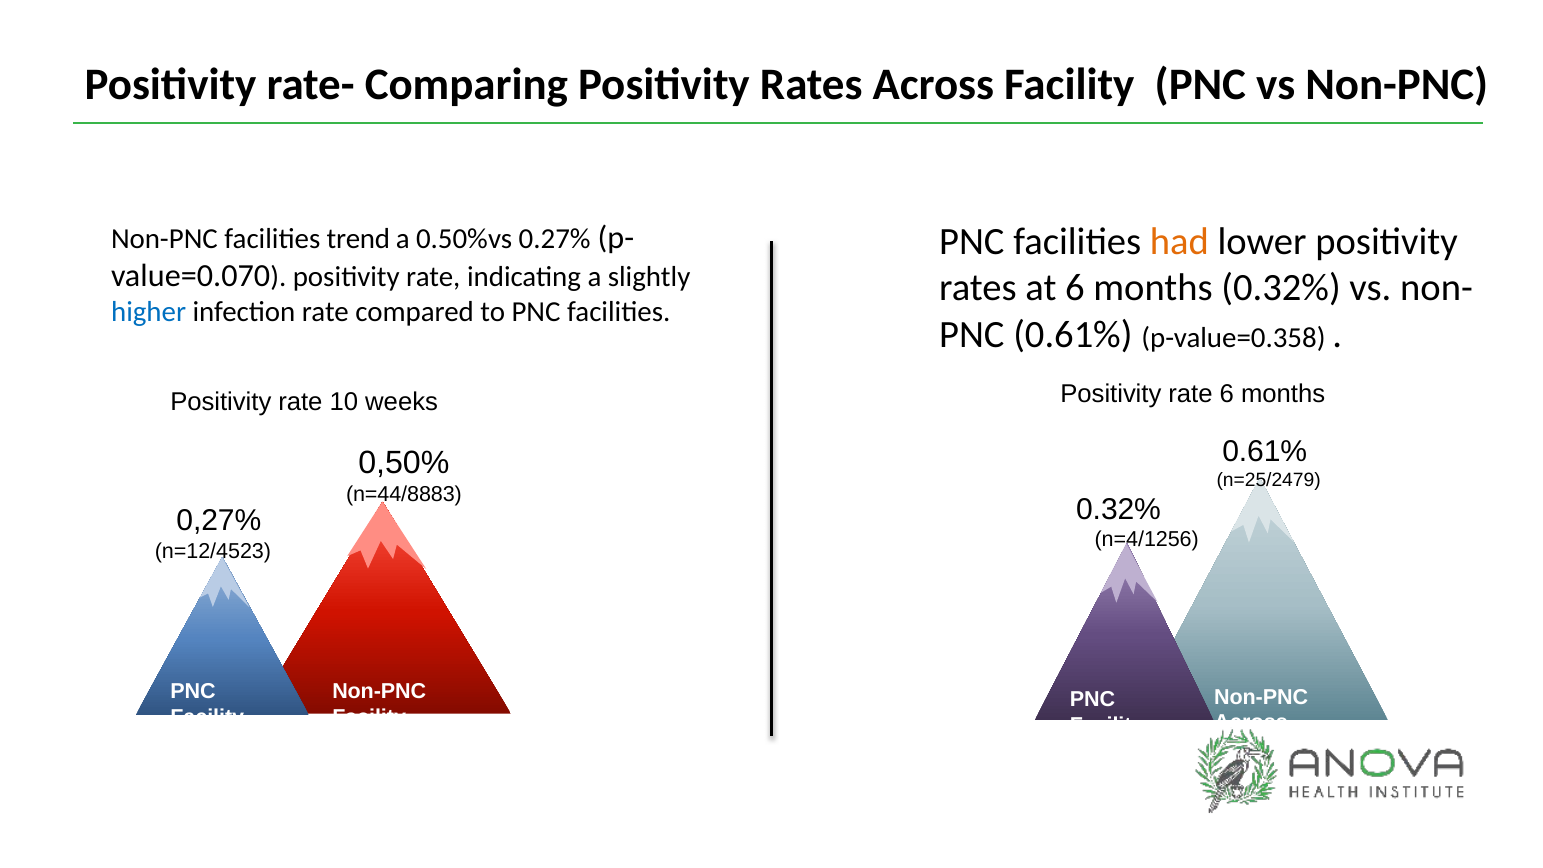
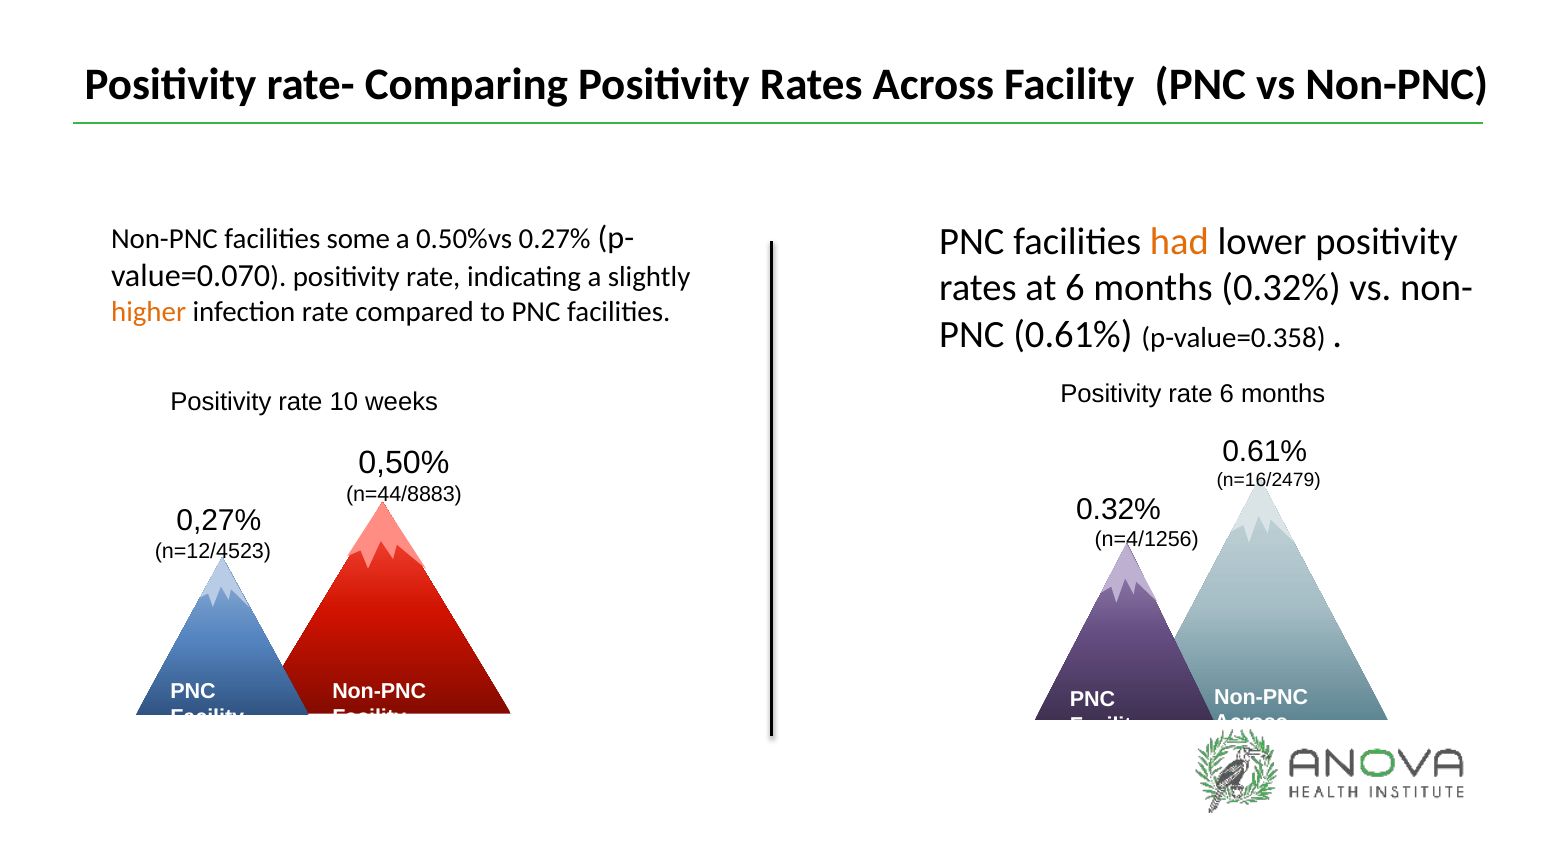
trend: trend -> some (358, 238)
higher colour: blue -> orange (149, 312)
n=25/2479: n=25/2479 -> n=16/2479 (1269, 480)
